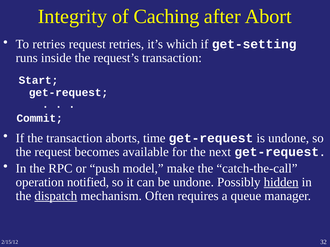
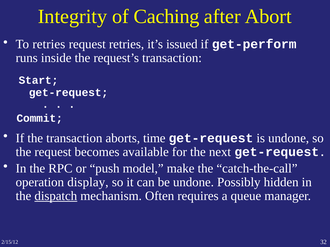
which: which -> issued (182, 44)
get-setting: get-setting -> get-perform (254, 44)
notified: notified -> display (88, 183)
hidden underline: present -> none (281, 183)
